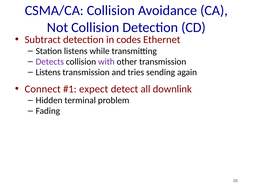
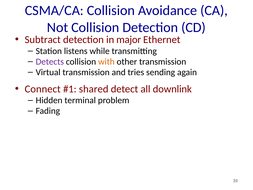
codes: codes -> major (129, 40)
with colour: purple -> orange (106, 62)
Listens: Listens -> Virtual (48, 72)
expect: expect -> shared (94, 89)
